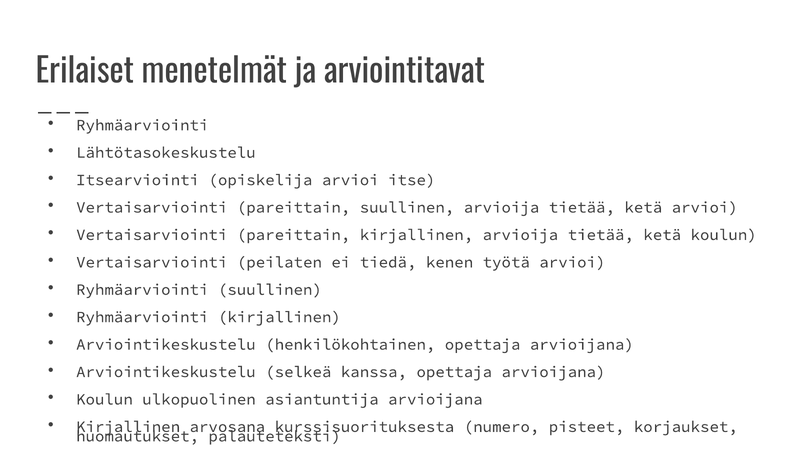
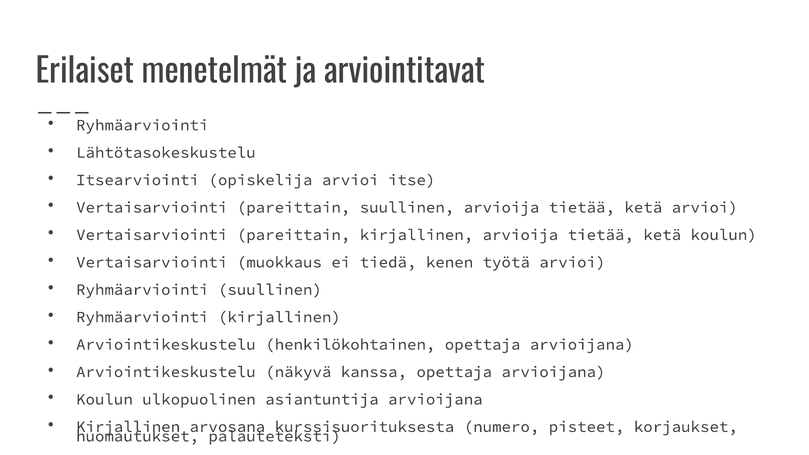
peilaten: peilaten -> muokkaus (279, 262)
selkeä: selkeä -> näkyvä (298, 372)
